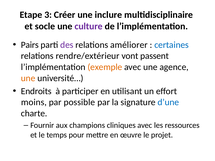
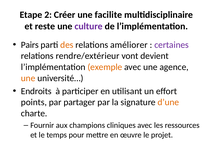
3: 3 -> 2 (48, 15)
inclure: inclure -> facilite (108, 15)
socle: socle -> reste (45, 26)
des colour: purple -> orange (67, 45)
certaines colour: blue -> purple (172, 45)
passent: passent -> devient (155, 56)
moins: moins -> points (34, 102)
possible: possible -> partager (79, 102)
d’une colour: blue -> orange (168, 102)
